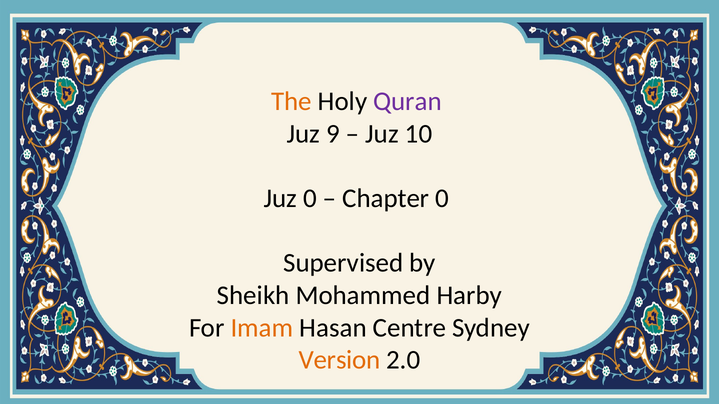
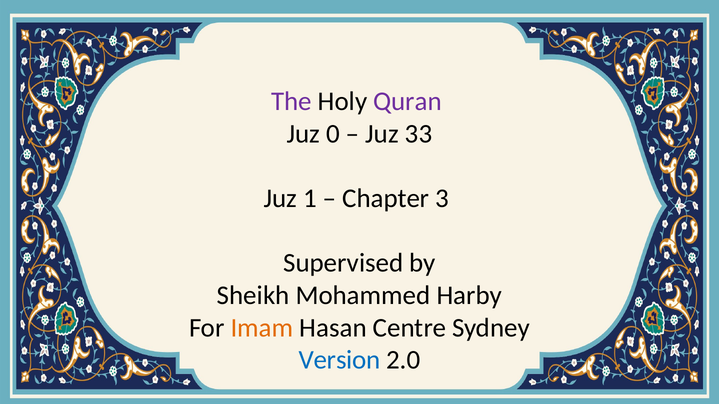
The colour: orange -> purple (292, 102)
9: 9 -> 0 (333, 134)
10: 10 -> 33 (419, 134)
Juz 0: 0 -> 1 (310, 199)
Chapter 0: 0 -> 3 (442, 199)
Version colour: orange -> blue (340, 360)
